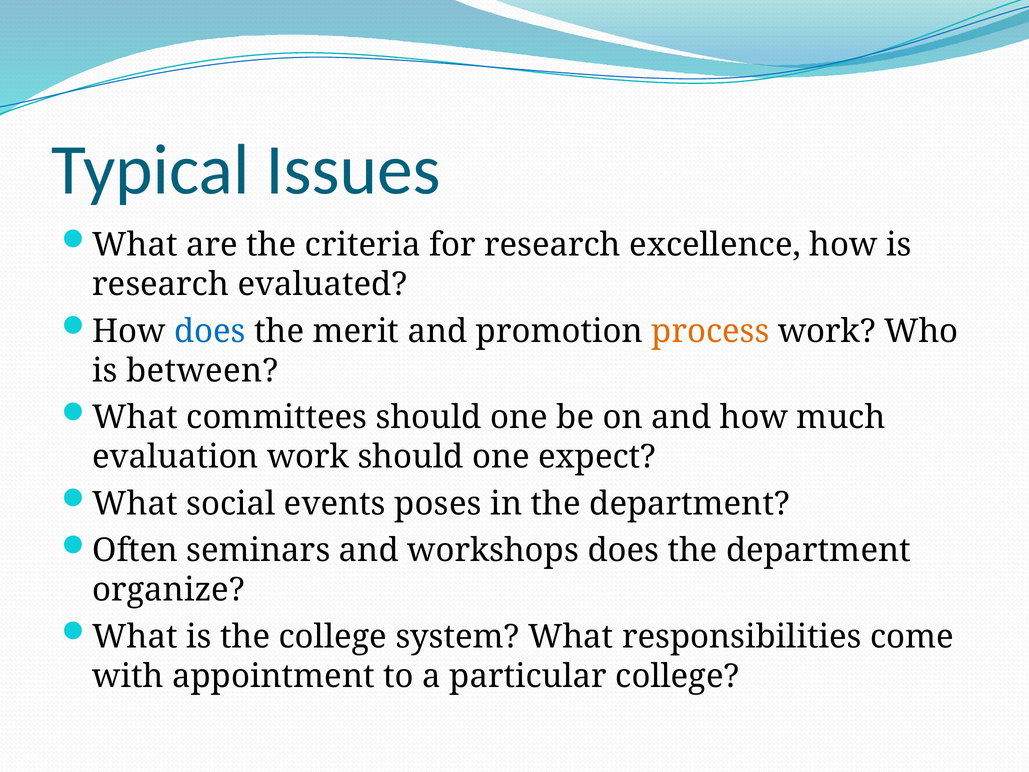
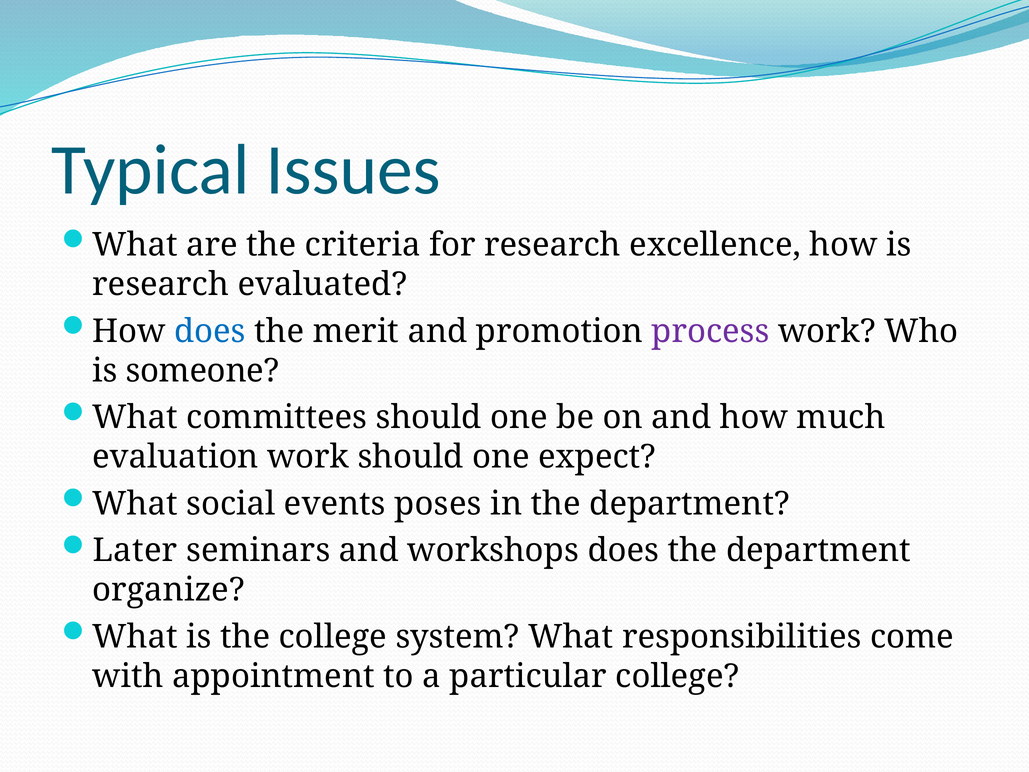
process colour: orange -> purple (710, 331)
between: between -> someone (203, 371)
Often: Often -> Later (135, 550)
